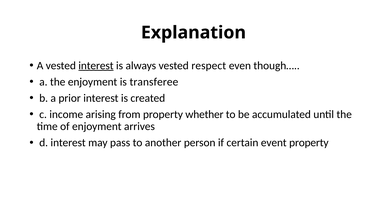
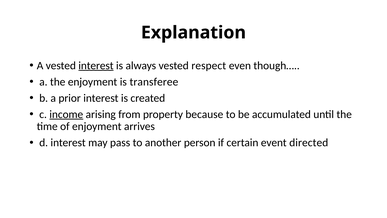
income underline: none -> present (66, 114)
whether: whether -> because (204, 114)
event property: property -> directed (309, 143)
